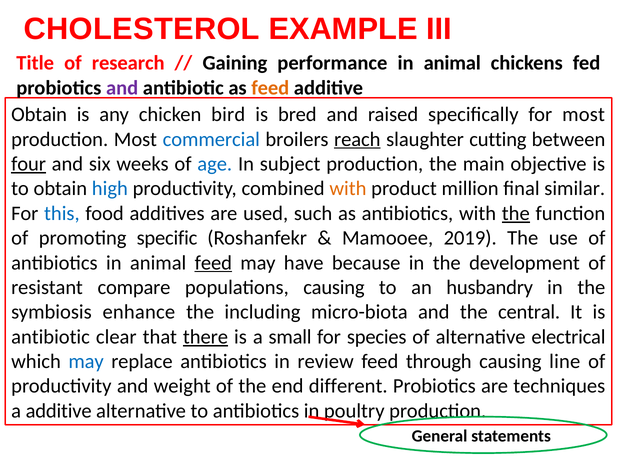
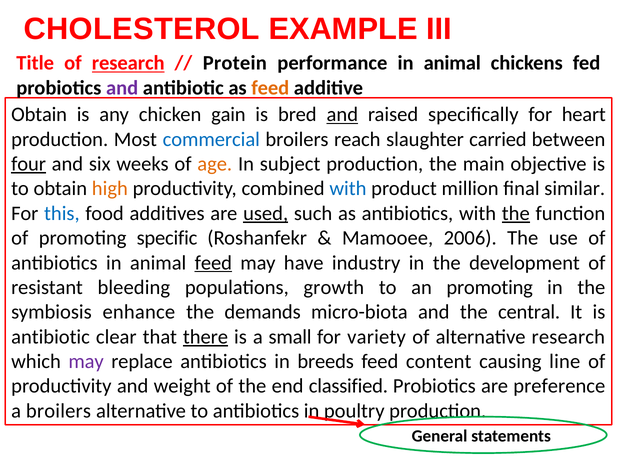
research underline: none -> present (128, 63)
Gaining: Gaining -> Protein (235, 63)
bird: bird -> gain (228, 114)
and underline: none -> present (342, 114)
for most: most -> heart (584, 114)
reach underline: present -> none (357, 139)
cutting: cutting -> carried (498, 139)
age colour: blue -> orange (215, 164)
high colour: blue -> orange (110, 189)
with colour: orange -> blue (348, 189)
used underline: none -> present (266, 213)
2019: 2019 -> 2006 (470, 238)
because: because -> industry (366, 263)
compare: compare -> bleeding (134, 287)
populations causing: causing -> growth (334, 287)
an husbandry: husbandry -> promoting (490, 287)
including: including -> demands (263, 312)
species: species -> variety (377, 337)
alternative electrical: electrical -> research (568, 337)
may colour: blue -> purple (86, 361)
review: review -> breeds (326, 361)
through: through -> content (439, 361)
different: different -> classified (348, 386)
techniques: techniques -> preference (559, 386)
a additive: additive -> broilers (58, 411)
